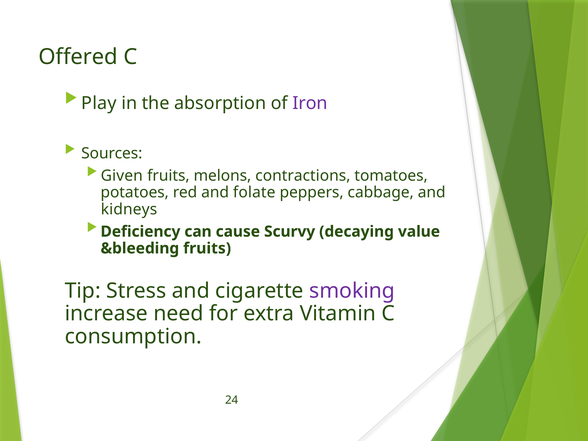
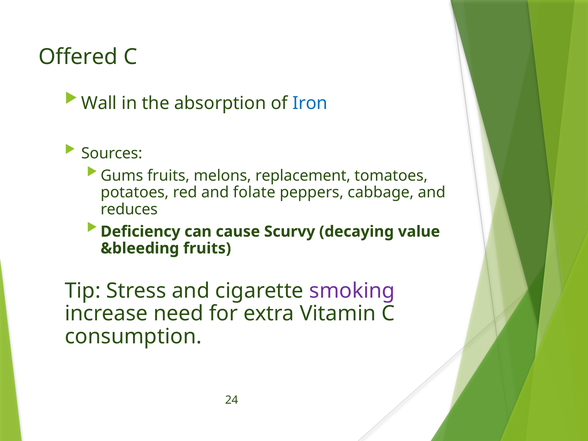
Play: Play -> Wall (99, 103)
Iron colour: purple -> blue (310, 103)
Given: Given -> Gums (122, 176)
contractions: contractions -> replacement (303, 176)
kidneys: kidneys -> reduces (129, 209)
